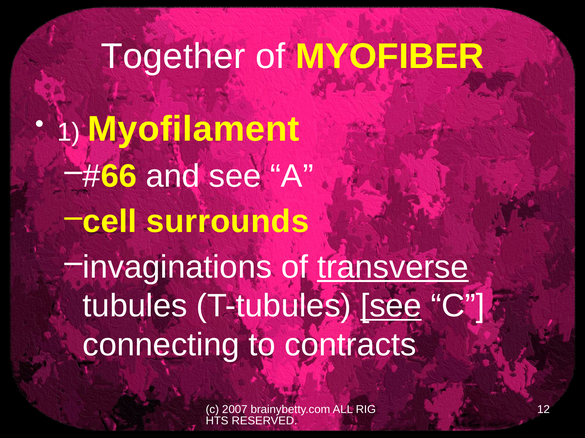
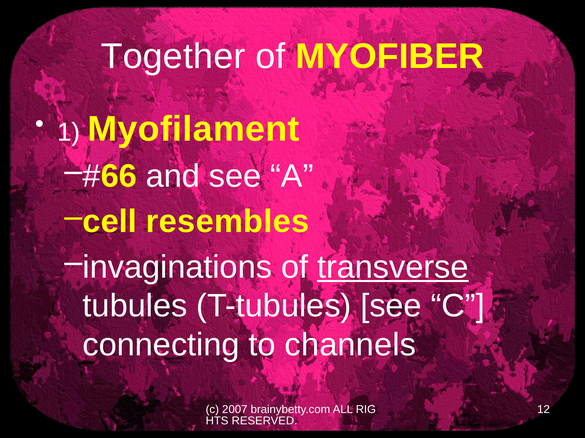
surrounds: surrounds -> resembles (228, 222)
see underline: present -> none (391, 306)
contracts: contracts -> channels (350, 345)
